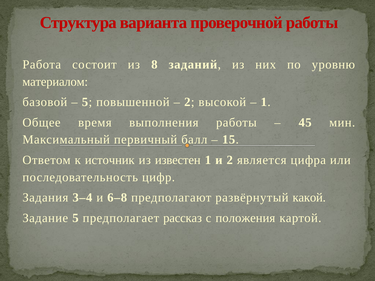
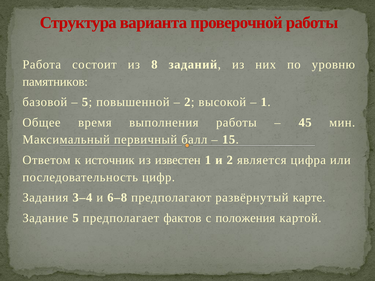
материалом: материалом -> памятников (55, 82)
какой: какой -> карте (309, 198)
рассказ: рассказ -> фактов (182, 218)
